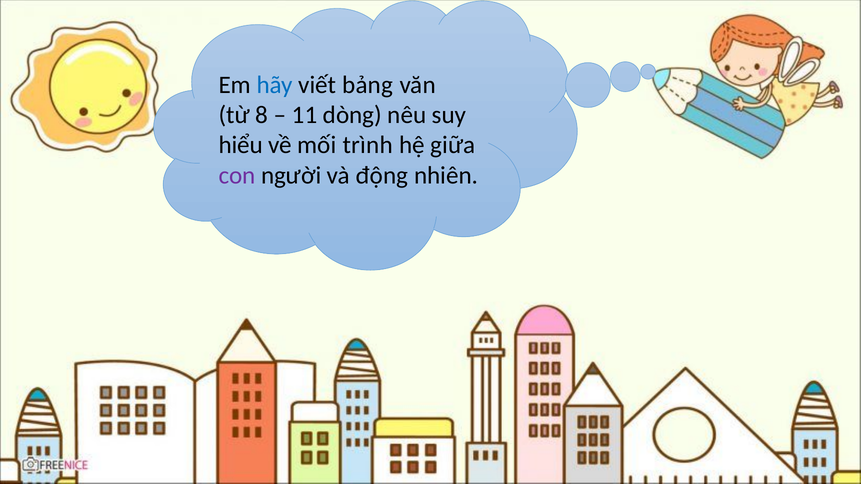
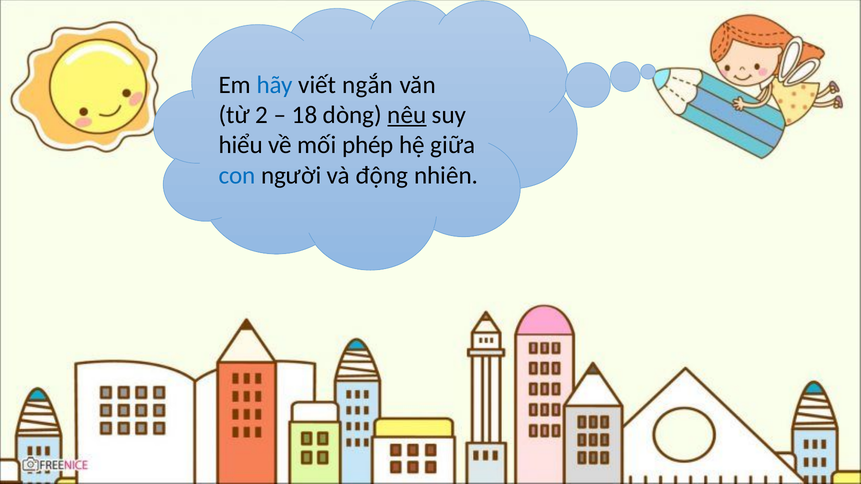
bảng: bảng -> ngắn (368, 85)
8: 8 -> 2 (262, 115)
11: 11 -> 18 (305, 115)
nêu underline: none -> present (407, 115)
trình: trình -> phép (368, 145)
con colour: purple -> blue (237, 175)
